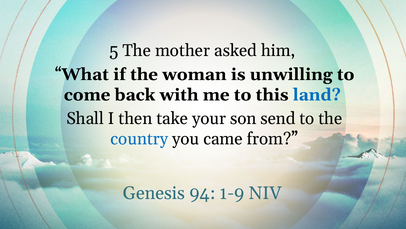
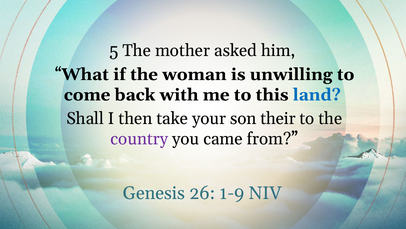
send: send -> their (278, 118)
country colour: blue -> purple (139, 139)
94: 94 -> 26 (202, 193)
